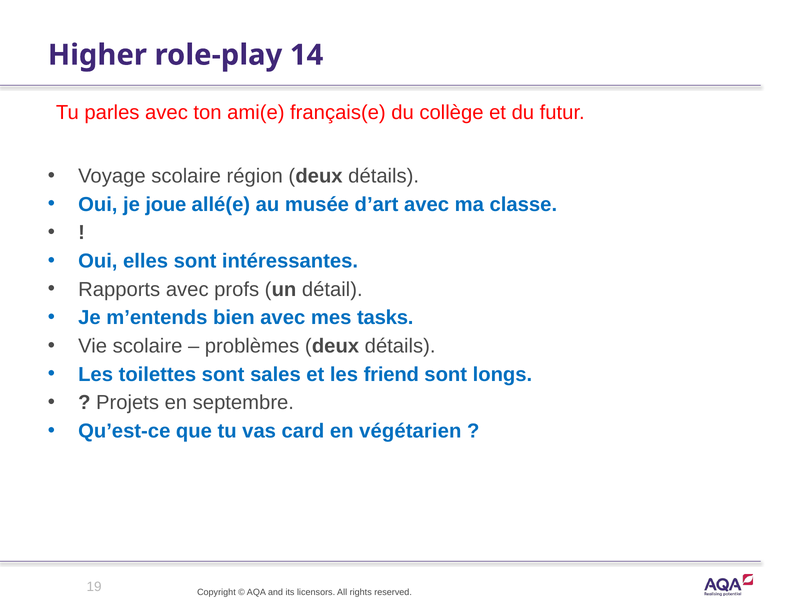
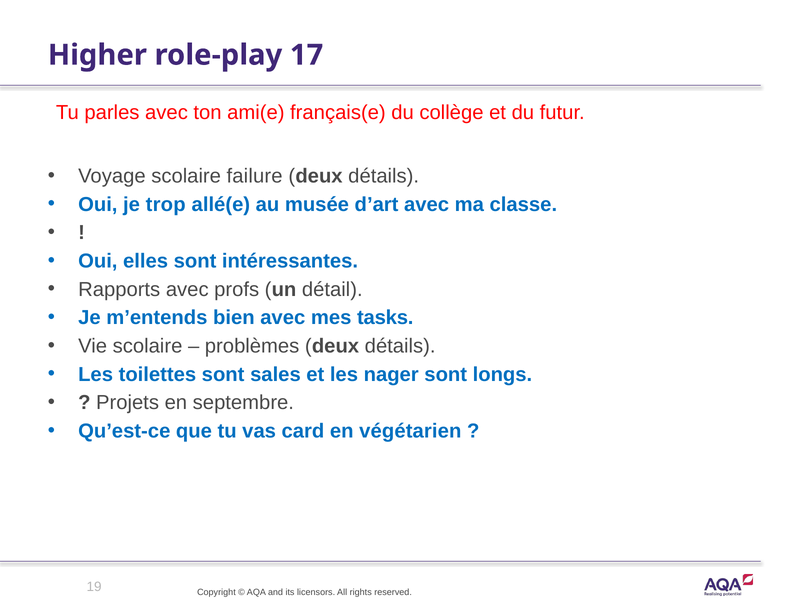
14: 14 -> 17 (307, 55)
région: région -> failure (255, 176)
joue: joue -> trop (166, 205)
friend: friend -> nager (391, 375)
